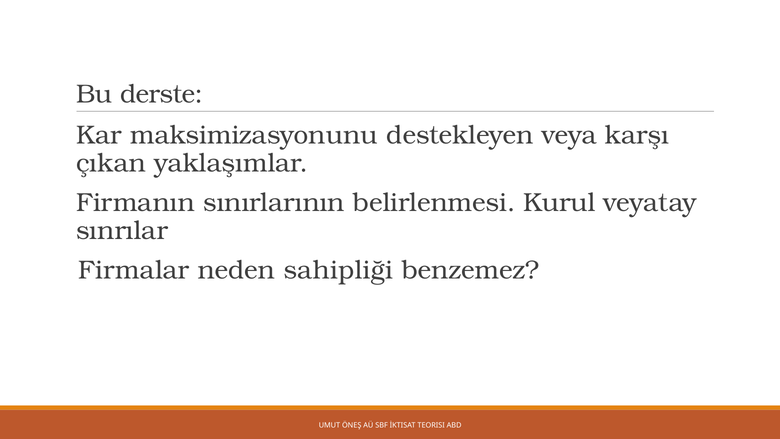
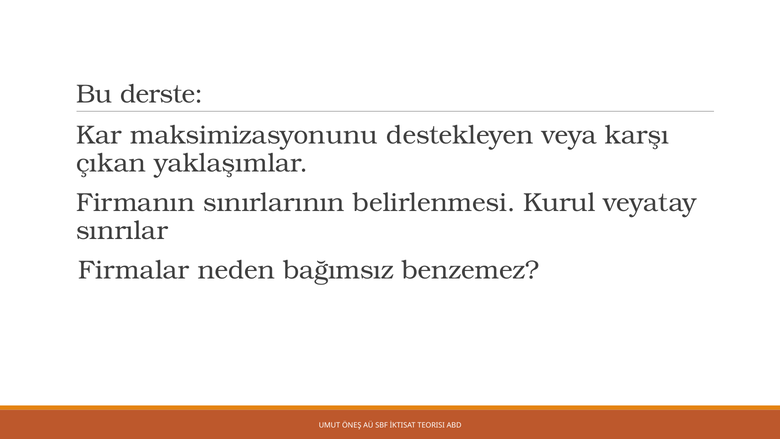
sahipliği: sahipliği -> bağımsız (339, 270)
